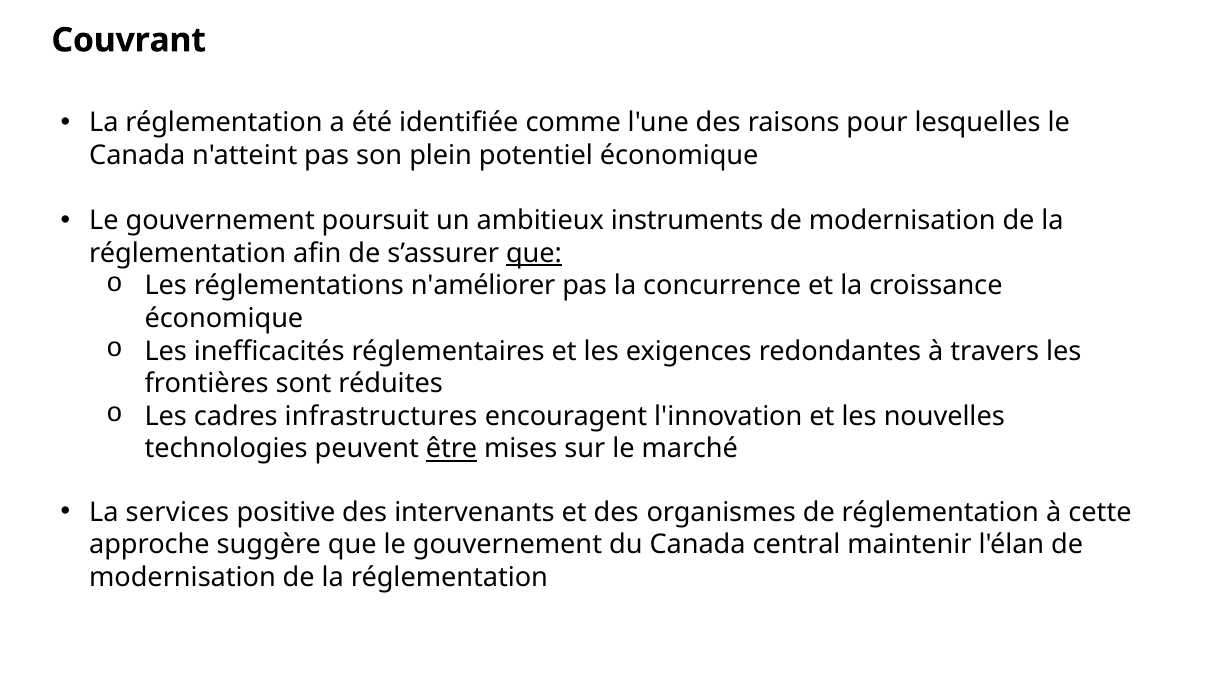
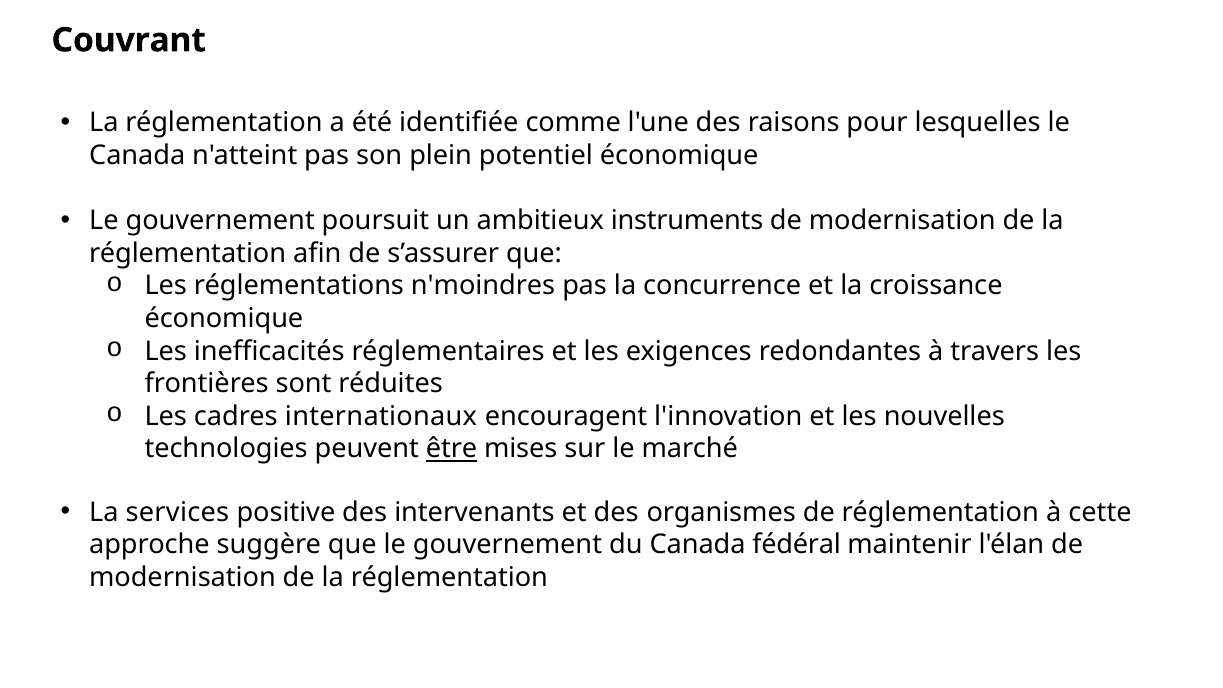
que underline: present -> none (534, 253)
n'améliorer: n'améliorer -> n'moindres (483, 286)
infrastructures: infrastructures -> internationaux (381, 416)
central: central -> fédéral (797, 545)
